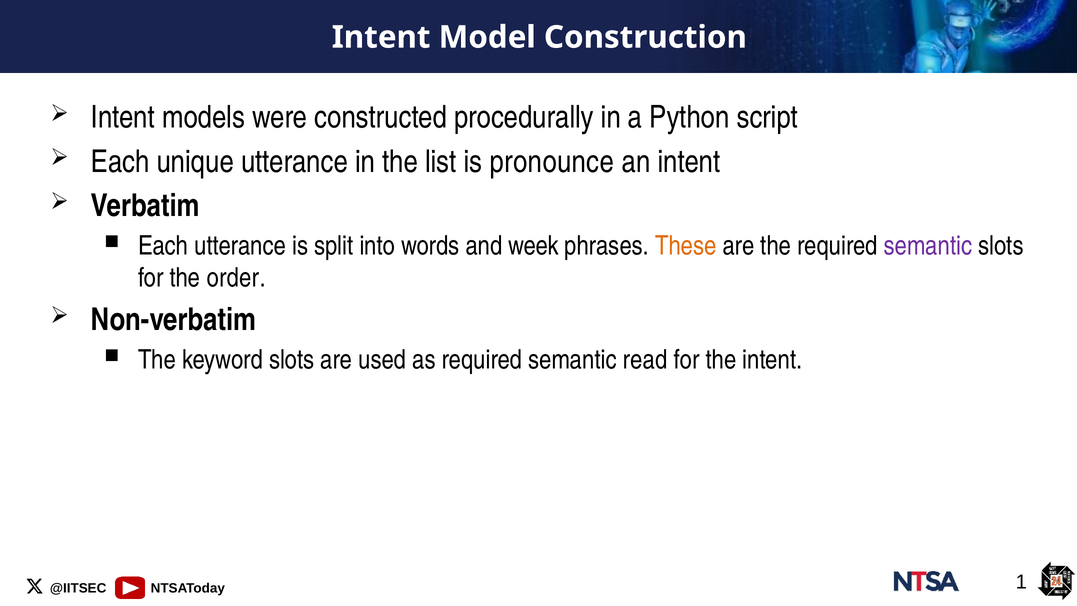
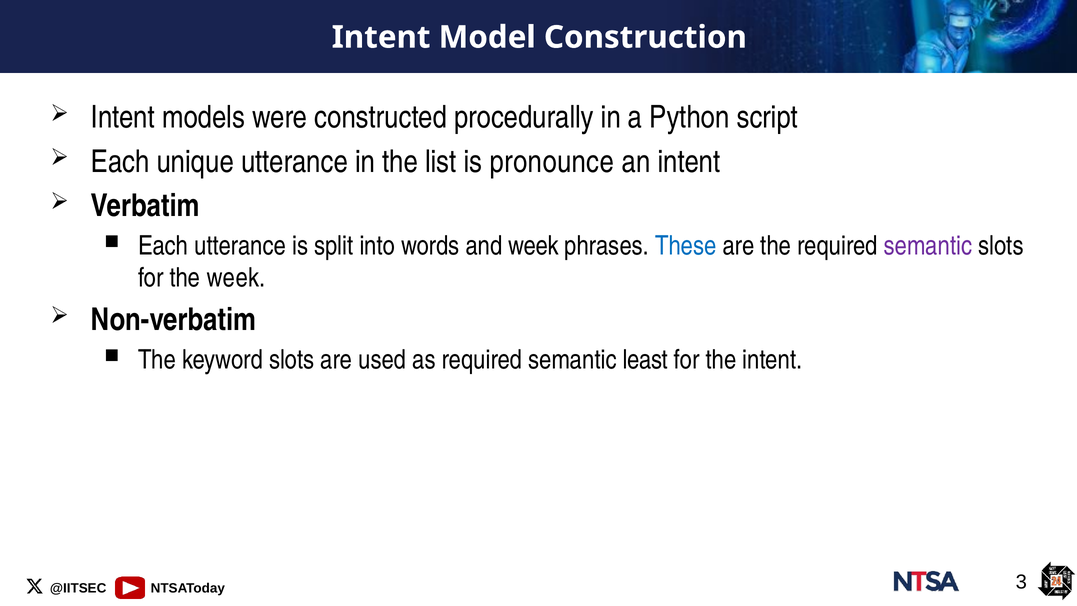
These colour: orange -> blue (686, 246)
the order: order -> week (236, 278)
read: read -> least (645, 360)
1: 1 -> 3 (1021, 582)
